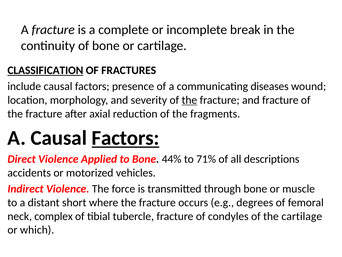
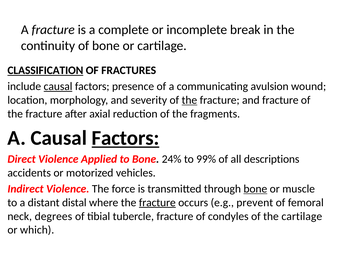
causal underline: none -> present (58, 86)
diseases: diseases -> avulsion (270, 86)
44%: 44% -> 24% (172, 159)
71%: 71% -> 99% (206, 159)
bone underline: none -> present (255, 188)
short: short -> distal (74, 202)
fracture underline: none -> present (157, 202)
degrees: degrees -> prevent (255, 202)
complex: complex -> degrees (53, 216)
